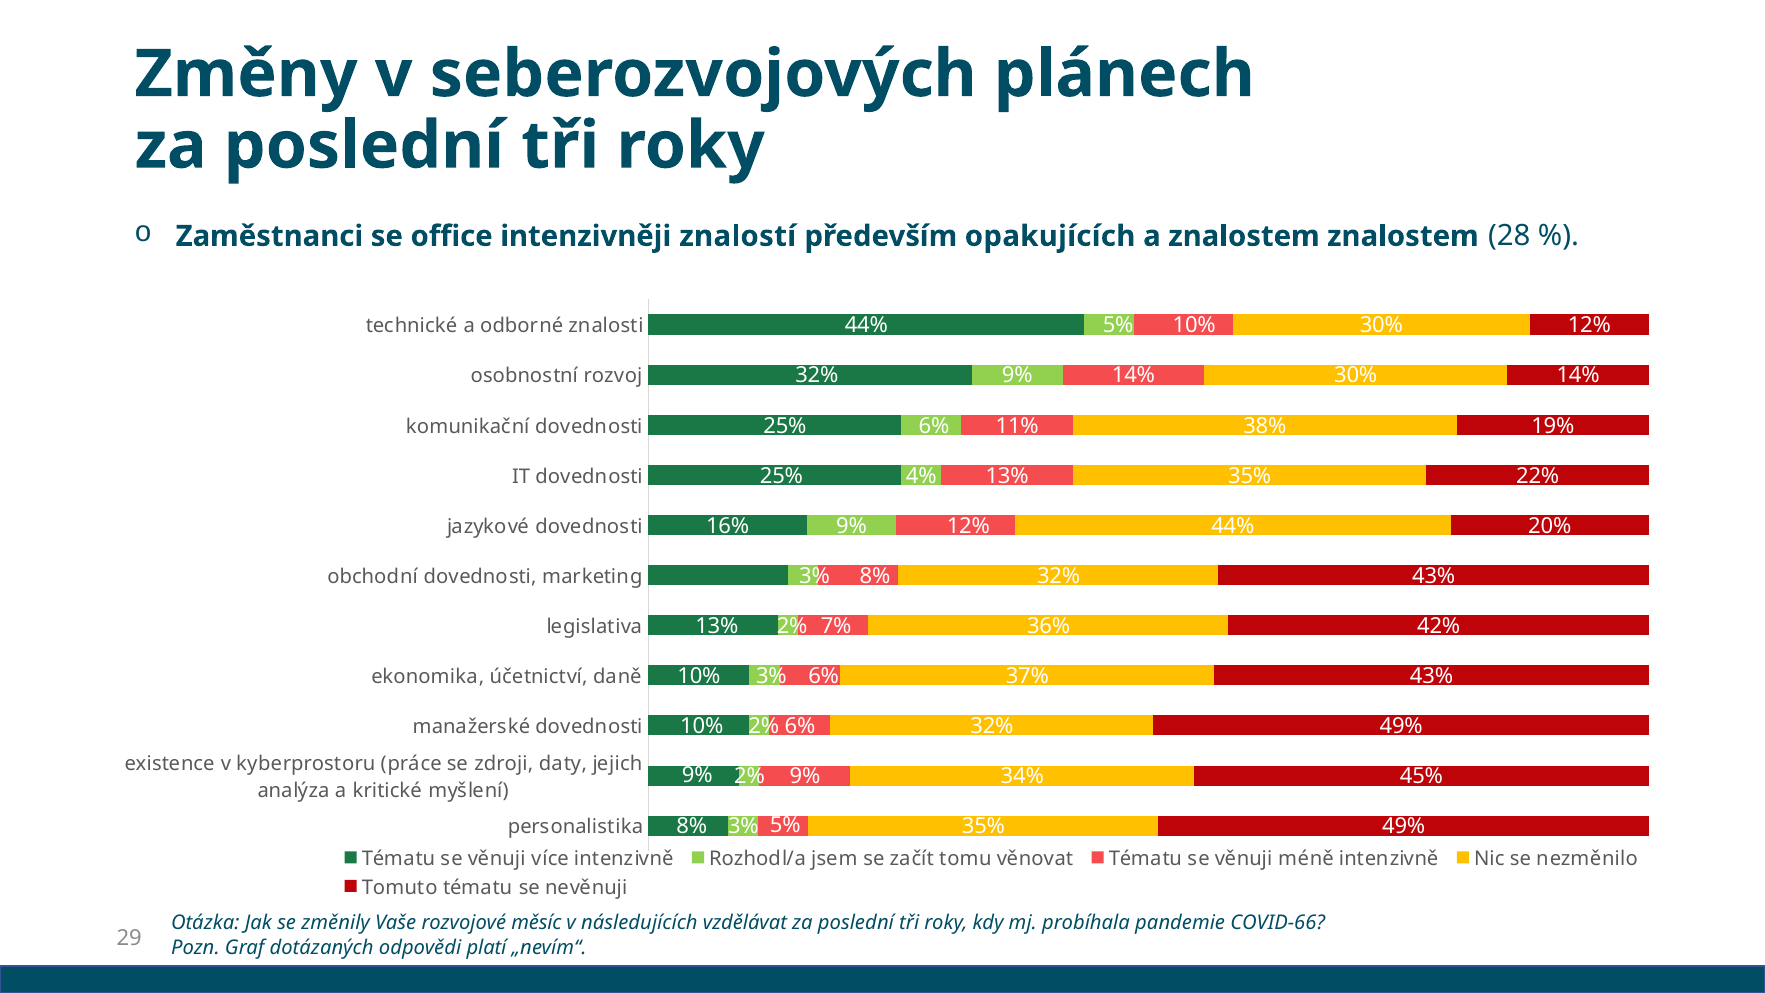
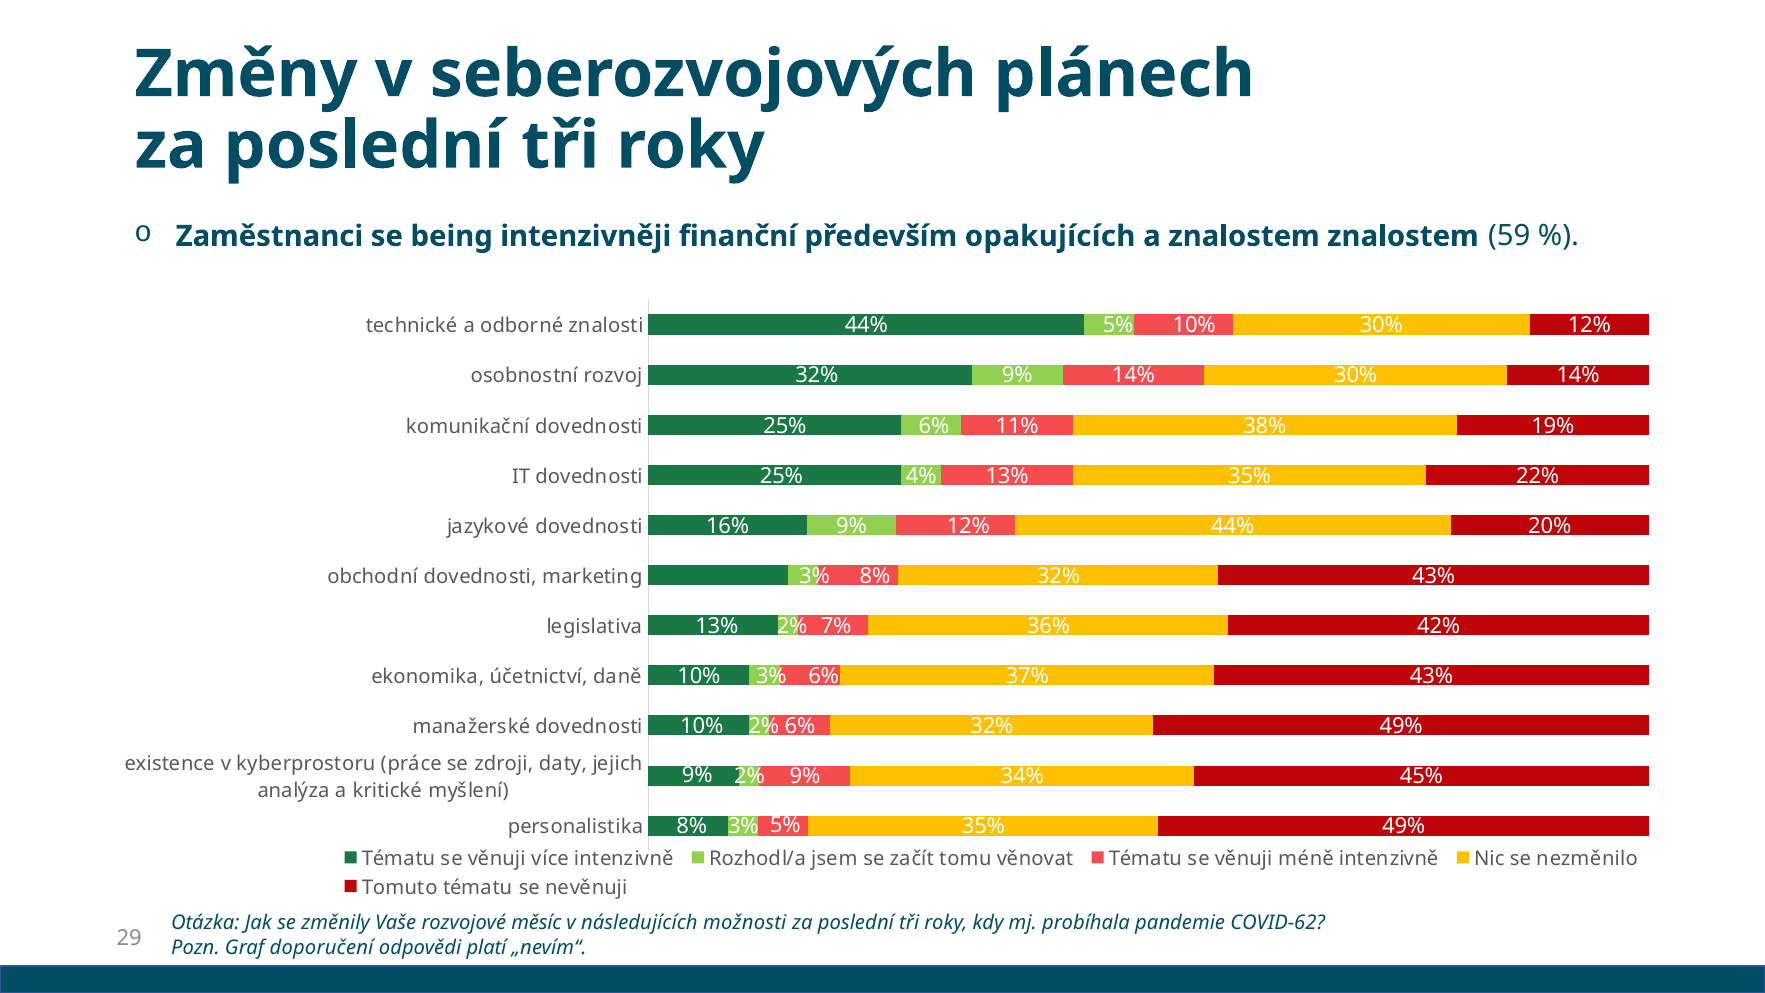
office: office -> being (452, 236)
znalostí: znalostí -> finanční (738, 236)
28: 28 -> 59 (1509, 236)
vzdělávat: vzdělávat -> možnosti (745, 923)
COVID-66: COVID-66 -> COVID-62 (1278, 923)
dotázaných: dotázaných -> doporučení (322, 947)
